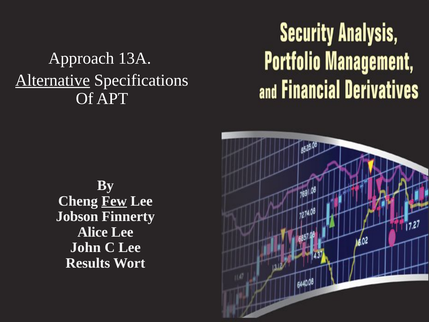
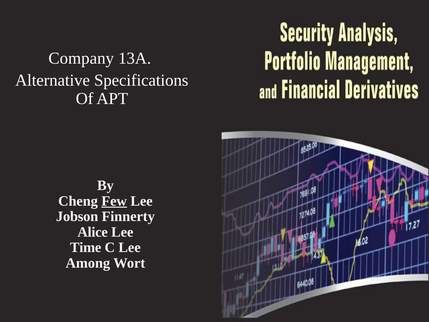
Approach: Approach -> Company (81, 58)
Alternative underline: present -> none (53, 80)
John: John -> Time (86, 247)
Results: Results -> Among (88, 263)
